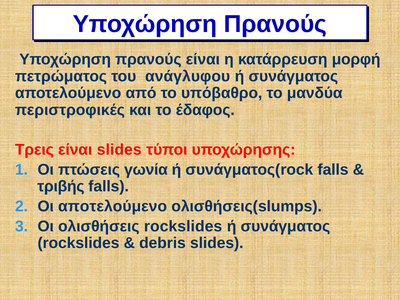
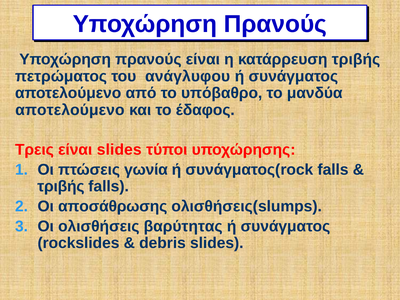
κατάρρευση μορφή: μορφή -> τριβής (356, 60)
περιστροφικές: περιστροφικές -> αποτελούμενο (70, 110)
Οι αποτελούμενο: αποτελούμενο -> αποσάθρωσης (113, 206)
ολισθήσεις rockslides: rockslides -> βαρύτητας (183, 226)
